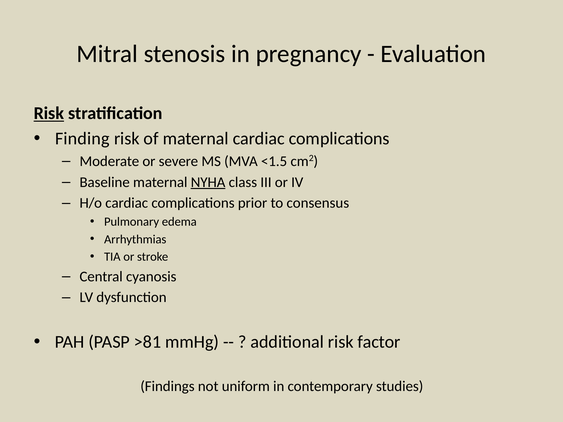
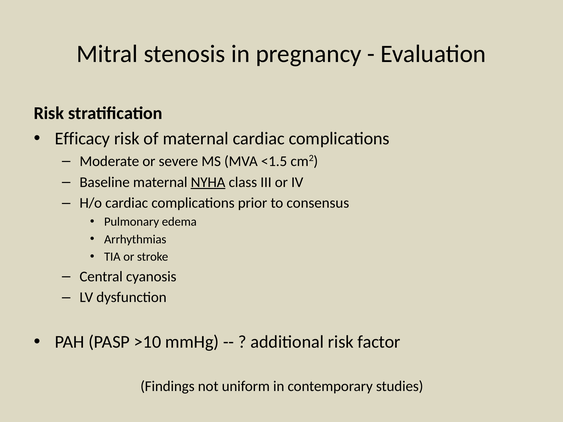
Risk underline: present -> none (49, 113)
Finding: Finding -> Efficacy (82, 139)
>81: >81 -> >10 (148, 342)
